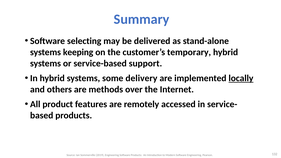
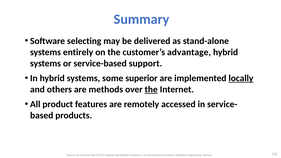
keeping: keeping -> entirely (78, 52)
temporary: temporary -> advantage (189, 52)
delivery: delivery -> superior (141, 78)
the underline: none -> present (151, 90)
